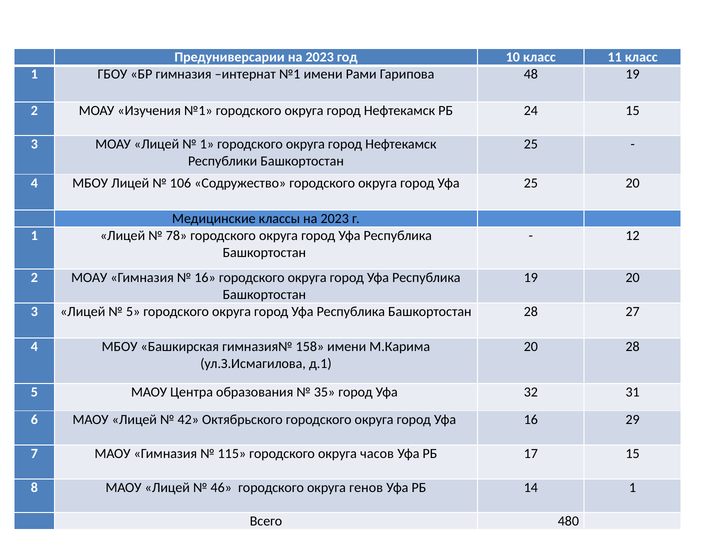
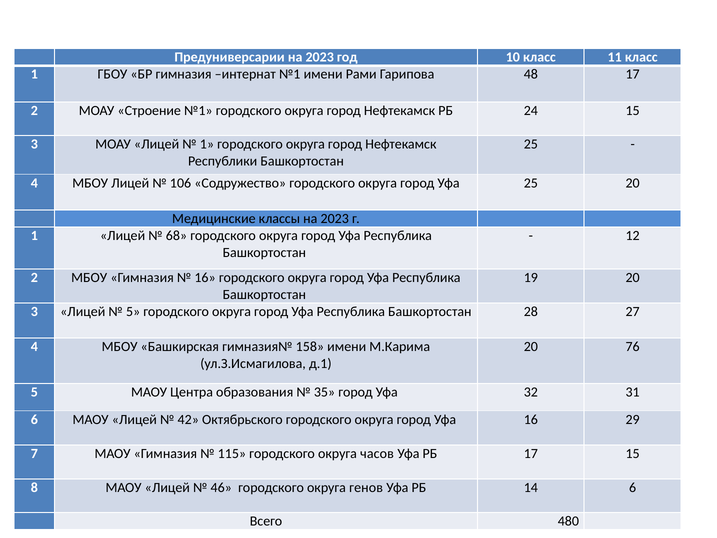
48 19: 19 -> 17 (633, 74)
Изучения: Изучения -> Строение (149, 111)
78: 78 -> 68 (176, 236)
МОАУ: МОАУ -> МБОУ (89, 278)
20 28: 28 -> 76 (633, 347)
14 1: 1 -> 6 (633, 487)
